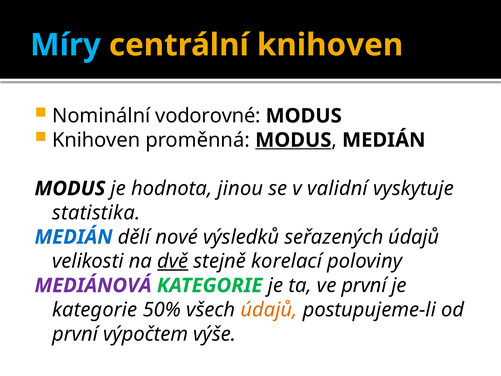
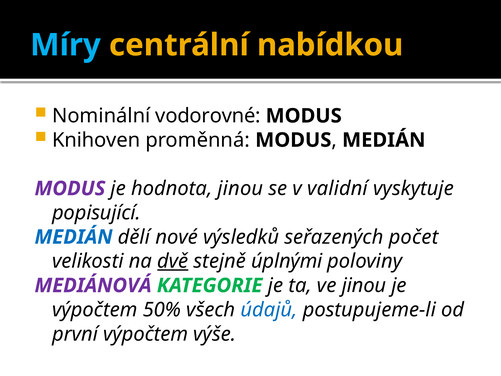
centrální knihoven: knihoven -> nabídkou (330, 45)
MODUS underline: present -> none (293, 140)
MODUS colour: black -> purple (70, 188)
statistika: statistika -> popisující (96, 213)
seřazených údajů: údajů -> počet (414, 237)
korelací: korelací -> úplnými (287, 261)
ve první: první -> jinou (364, 285)
kategorie: kategorie -> výpočtem (95, 310)
údajů colour: orange -> blue (269, 310)
